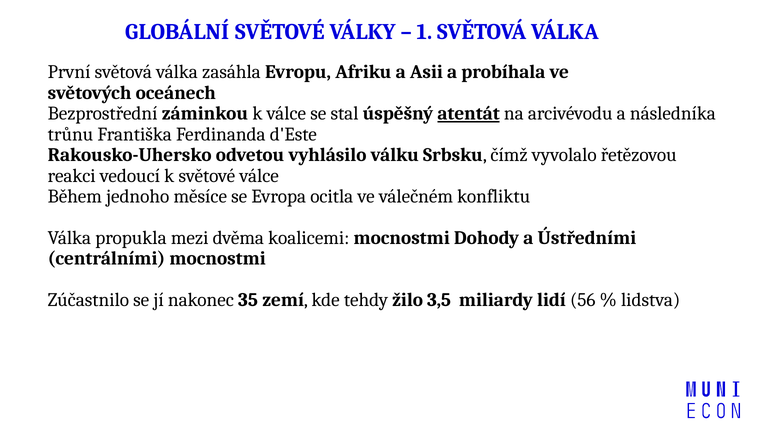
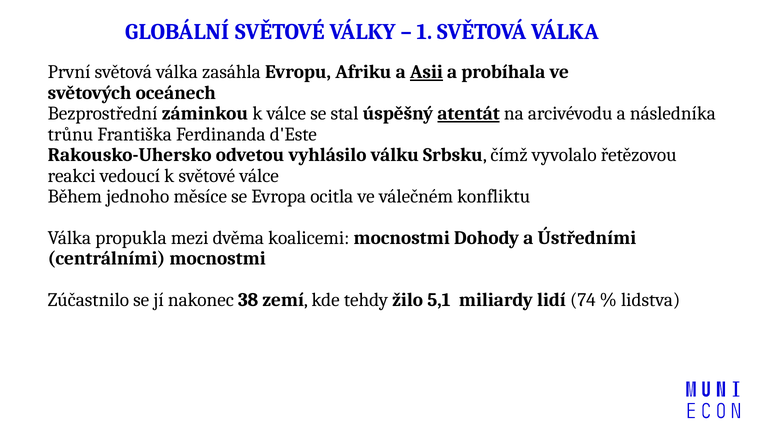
Asii underline: none -> present (426, 72)
35: 35 -> 38 (248, 300)
3,5: 3,5 -> 5,1 (439, 300)
56: 56 -> 74 (583, 300)
